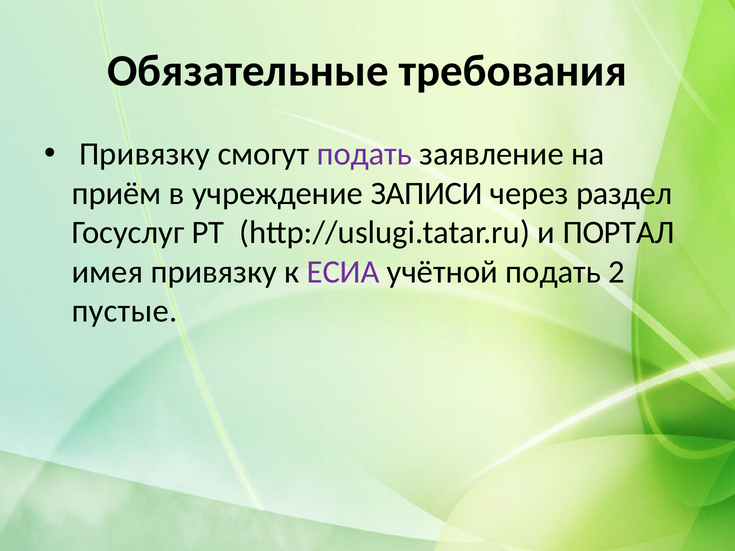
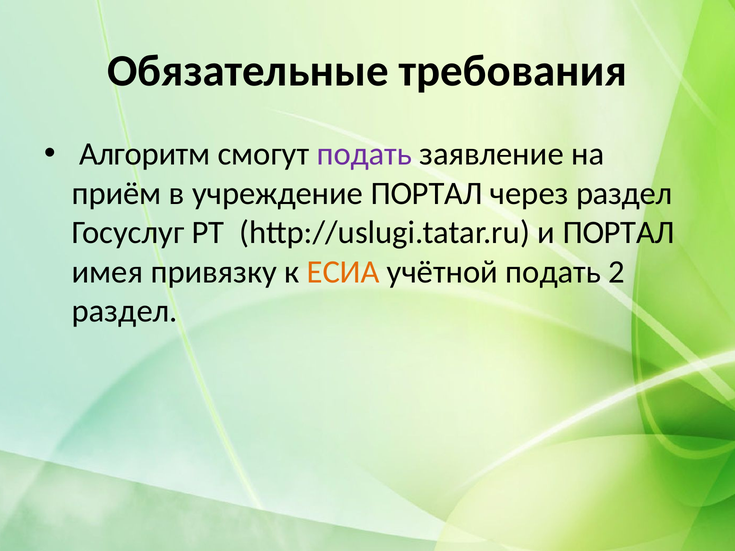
Привязку: Привязку -> Алгоритм (145, 154)
учреждение ЗАПИСИ: ЗАПИСИ -> ПОРТАЛ (427, 193)
ЕСИА colour: purple -> orange (343, 272)
пустые: пустые -> раздел (125, 311)
